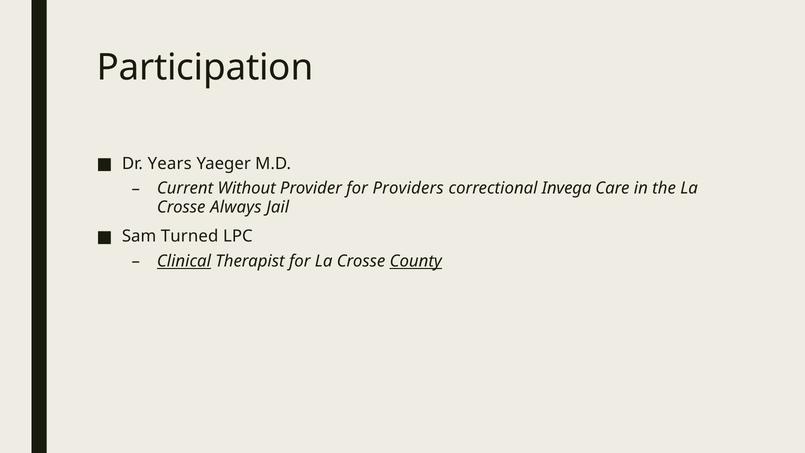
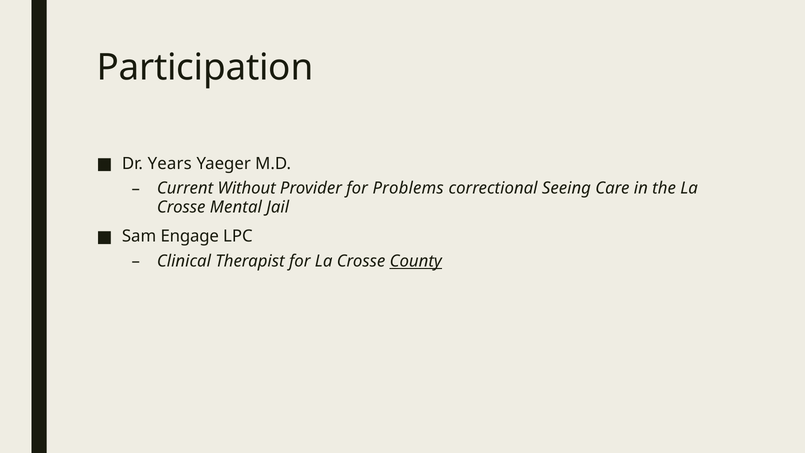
Providers: Providers -> Problems (408, 188)
Invega: Invega -> Seeing (566, 188)
Always: Always -> Mental (236, 207)
Turned: Turned -> Engage (190, 236)
Clinical underline: present -> none (184, 261)
